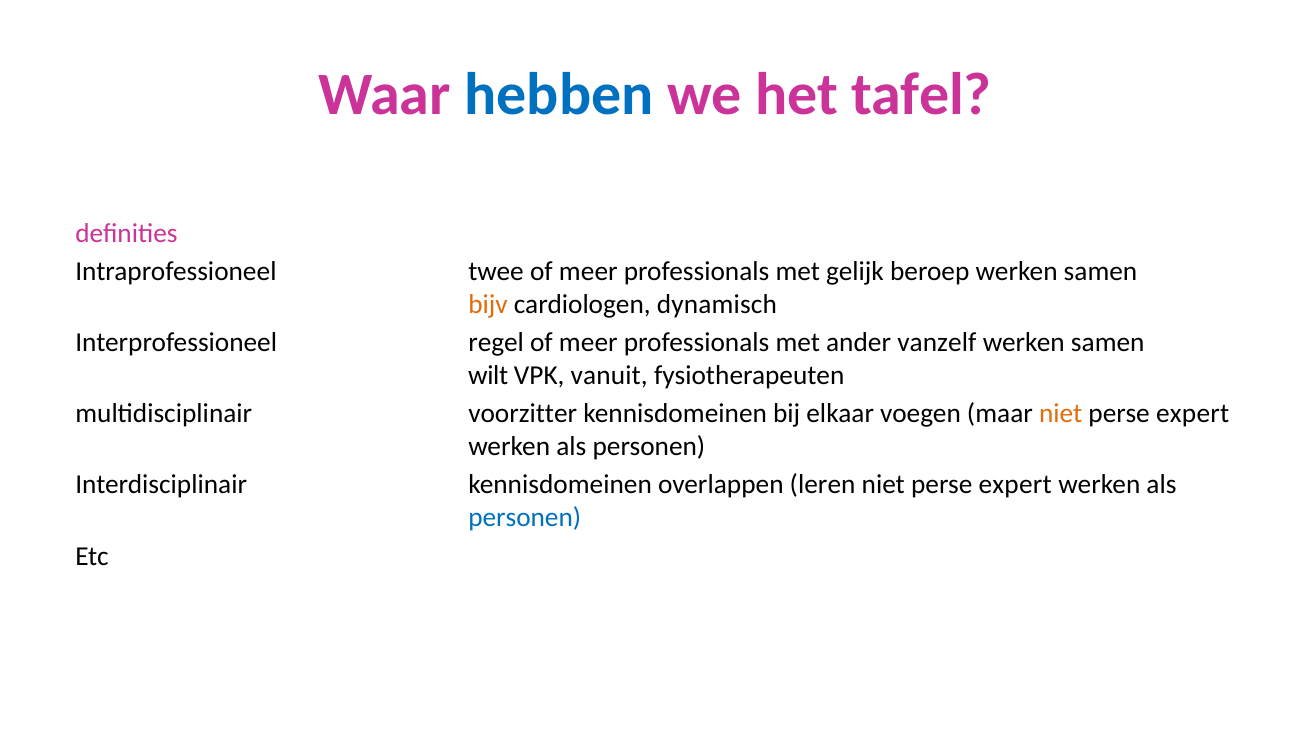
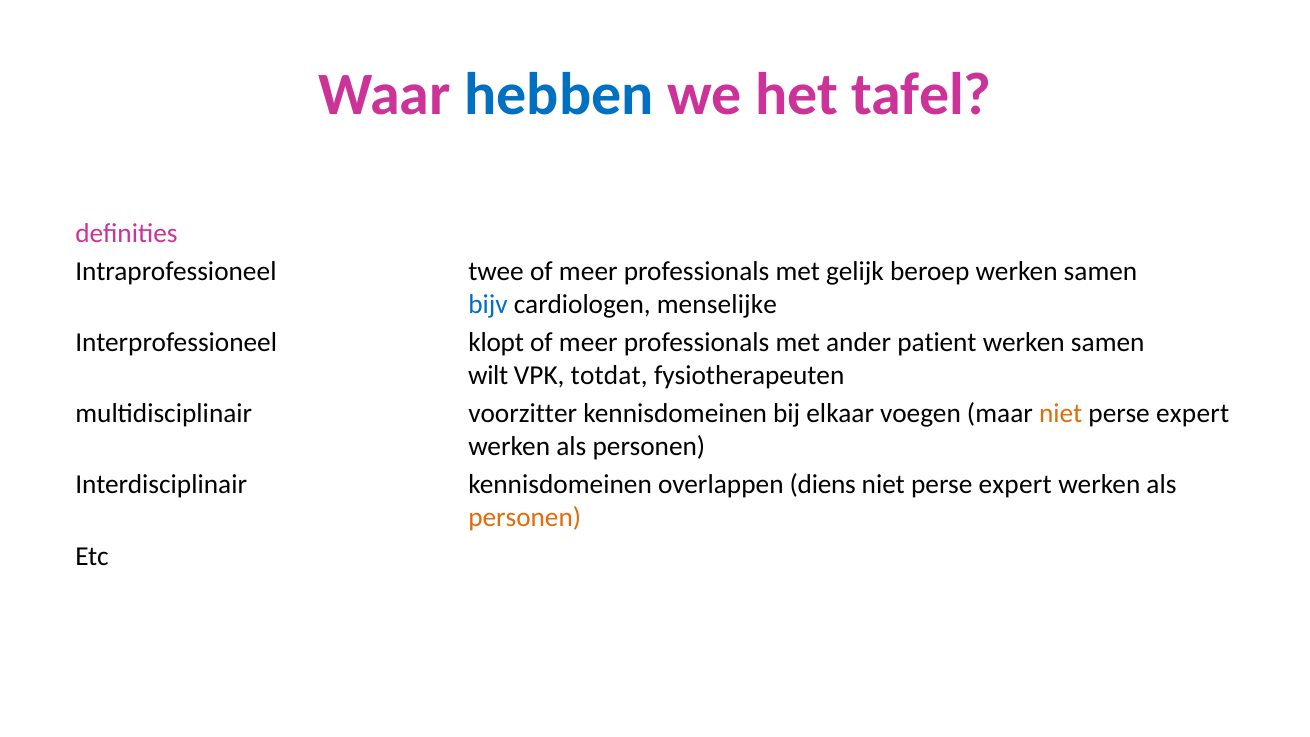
bijv colour: orange -> blue (488, 304)
dynamisch: dynamisch -> menselijke (717, 304)
regel: regel -> klopt (496, 343)
vanzelf: vanzelf -> patient (937, 343)
vanuit: vanuit -> totdat (609, 376)
leren: leren -> diens (823, 485)
personen colour: blue -> orange (525, 518)
